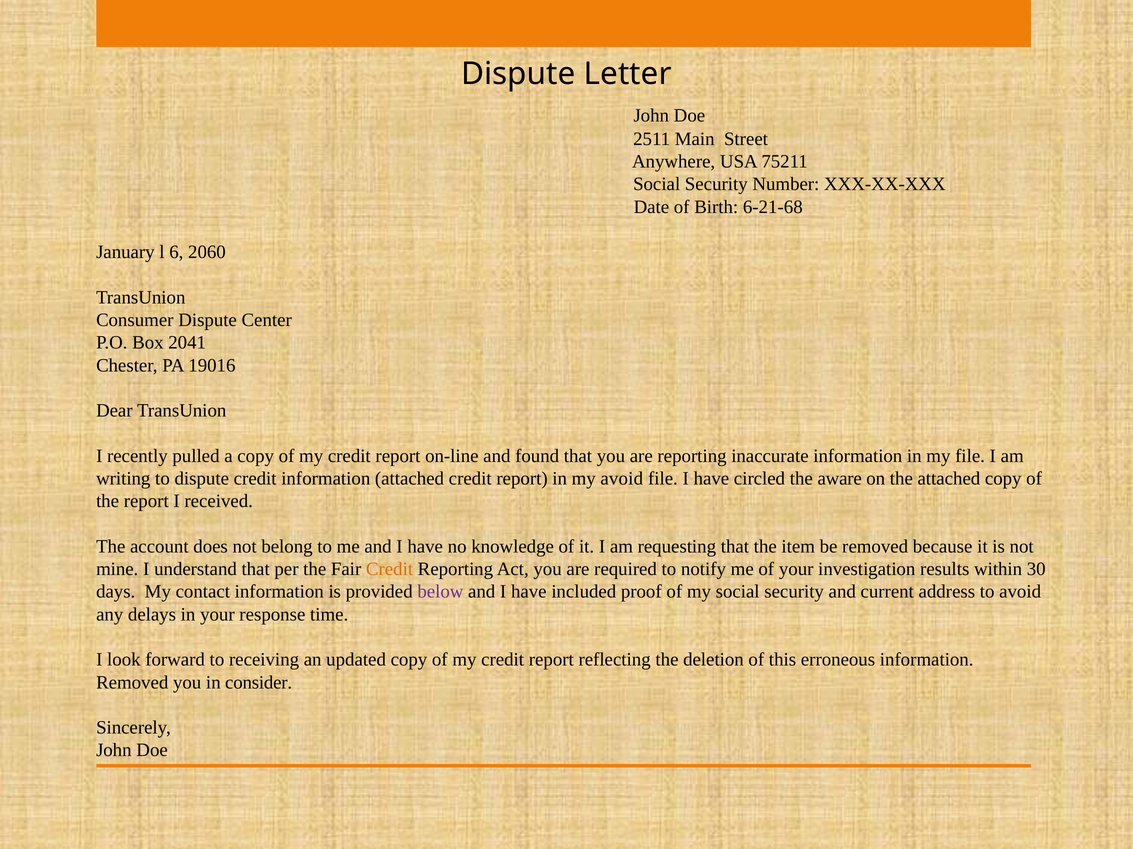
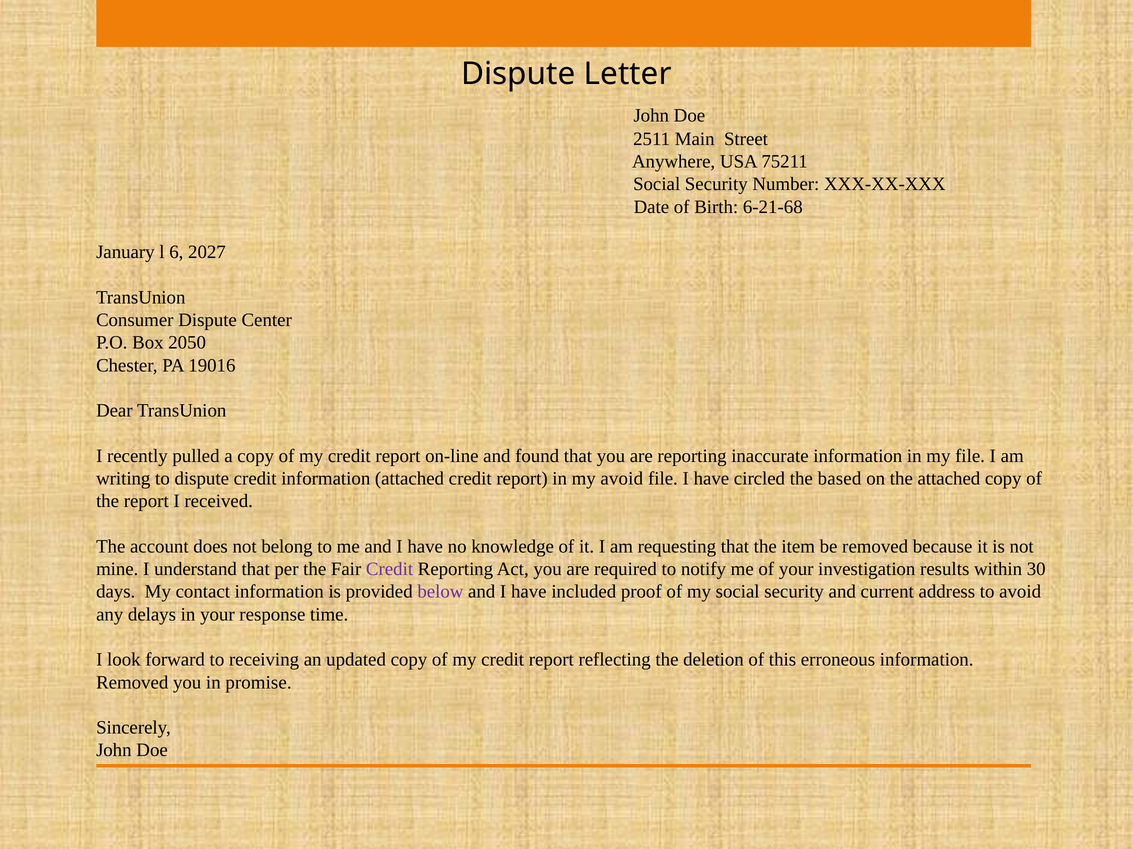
2060: 2060 -> 2027 (207, 252)
2041: 2041 -> 2050 (187, 343)
aware: aware -> based (839, 479)
Credit colour: orange -> purple (390, 570)
consider: consider -> promise (258, 683)
